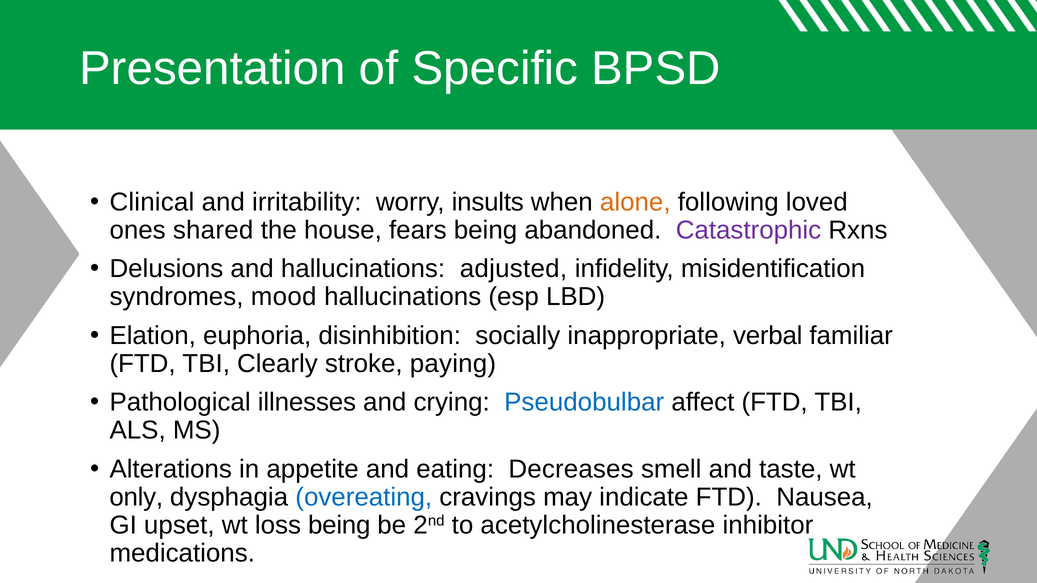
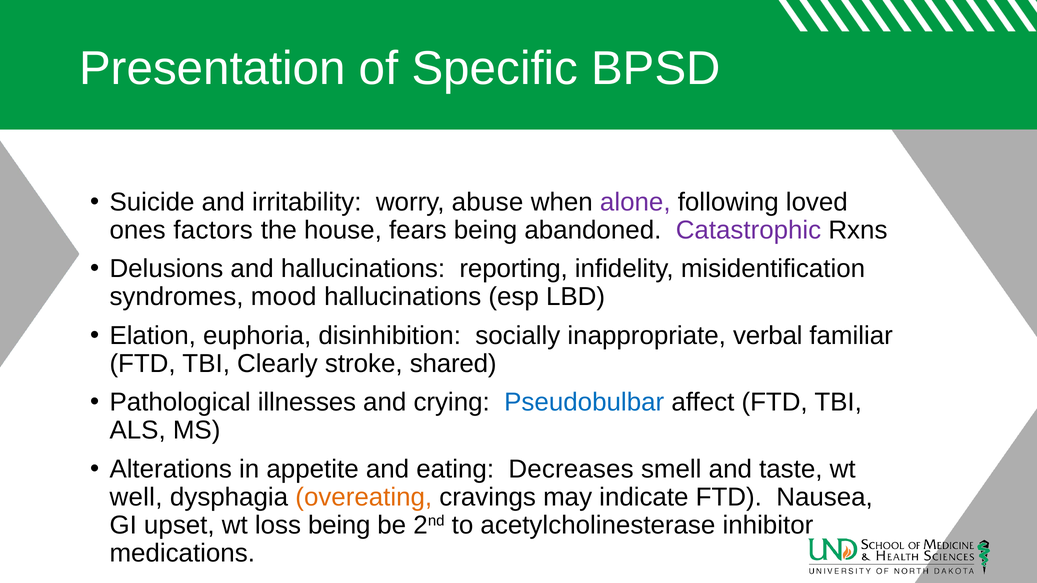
Clinical: Clinical -> Suicide (152, 202)
insults: insults -> abuse (487, 202)
alone colour: orange -> purple (635, 202)
shared: shared -> factors (213, 230)
adjusted: adjusted -> reporting (514, 269)
paying: paying -> shared (453, 364)
only: only -> well (136, 497)
overeating colour: blue -> orange (364, 497)
